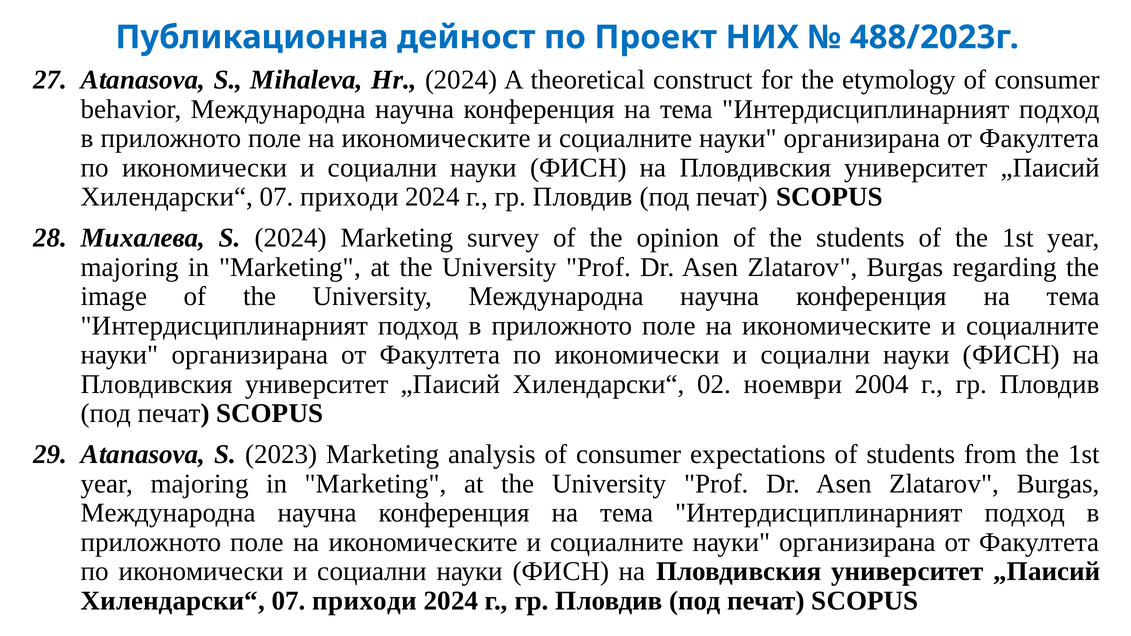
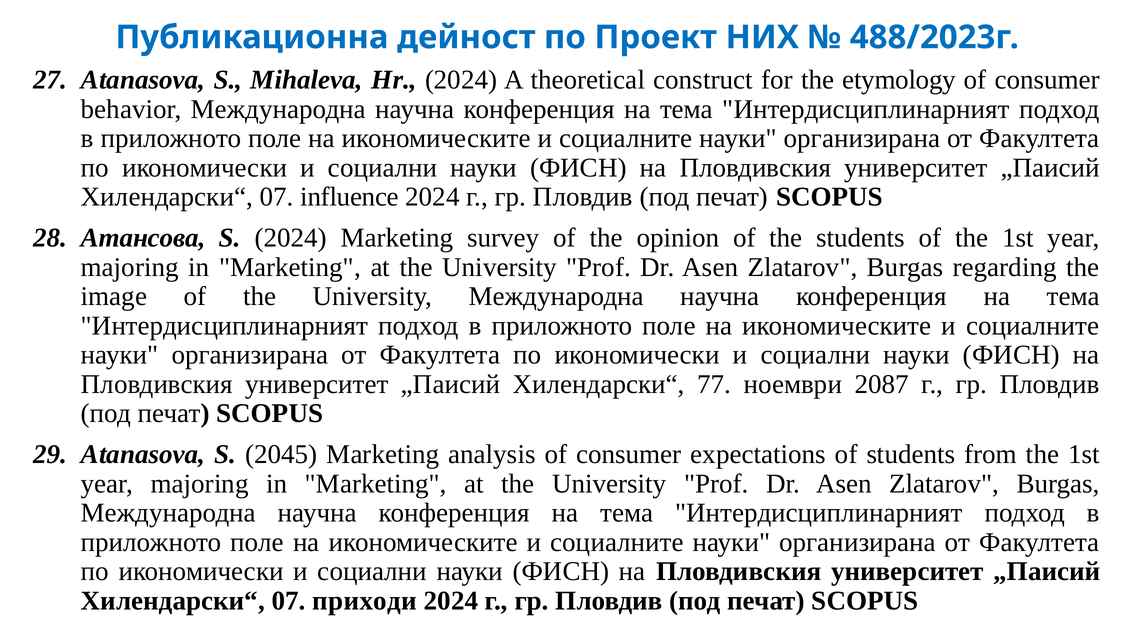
приходи: приходи -> influence (350, 197)
Михалева: Михалева -> Атансова (143, 238)
02: 02 -> 77 (714, 384)
2004: 2004 -> 2087 (882, 384)
2023: 2023 -> 2045 (281, 455)
